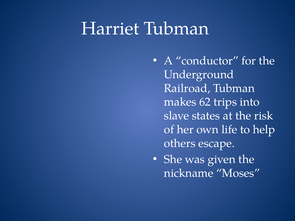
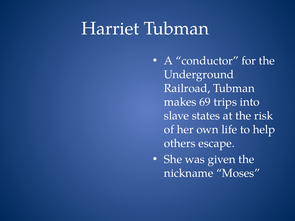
62: 62 -> 69 (205, 102)
